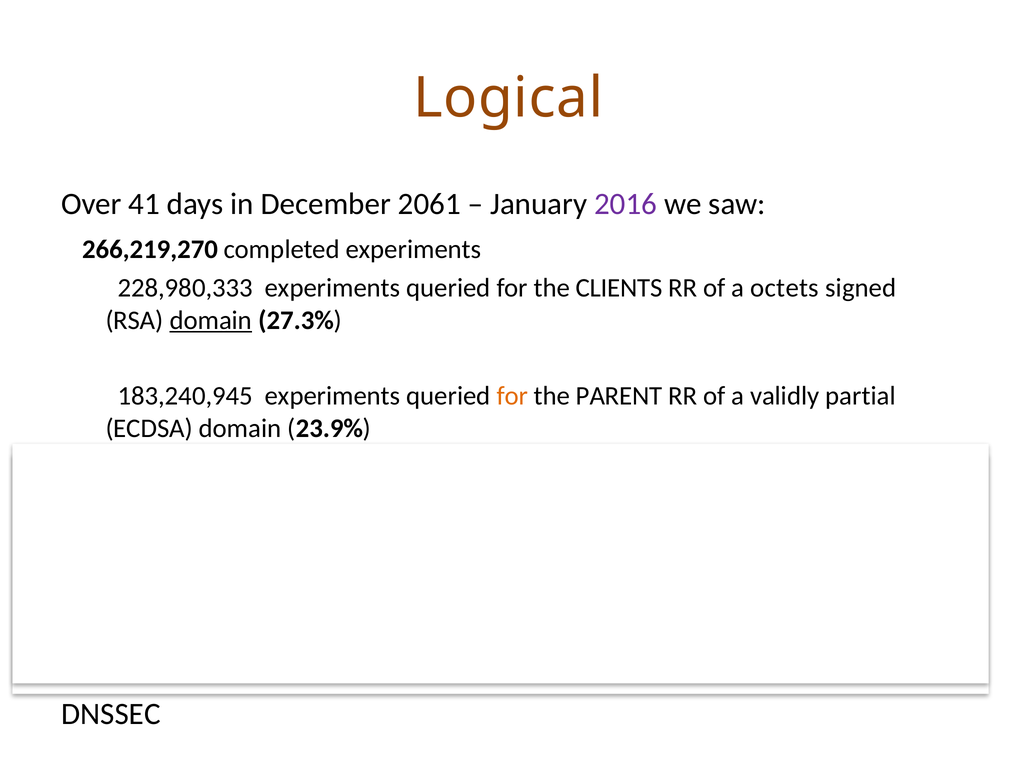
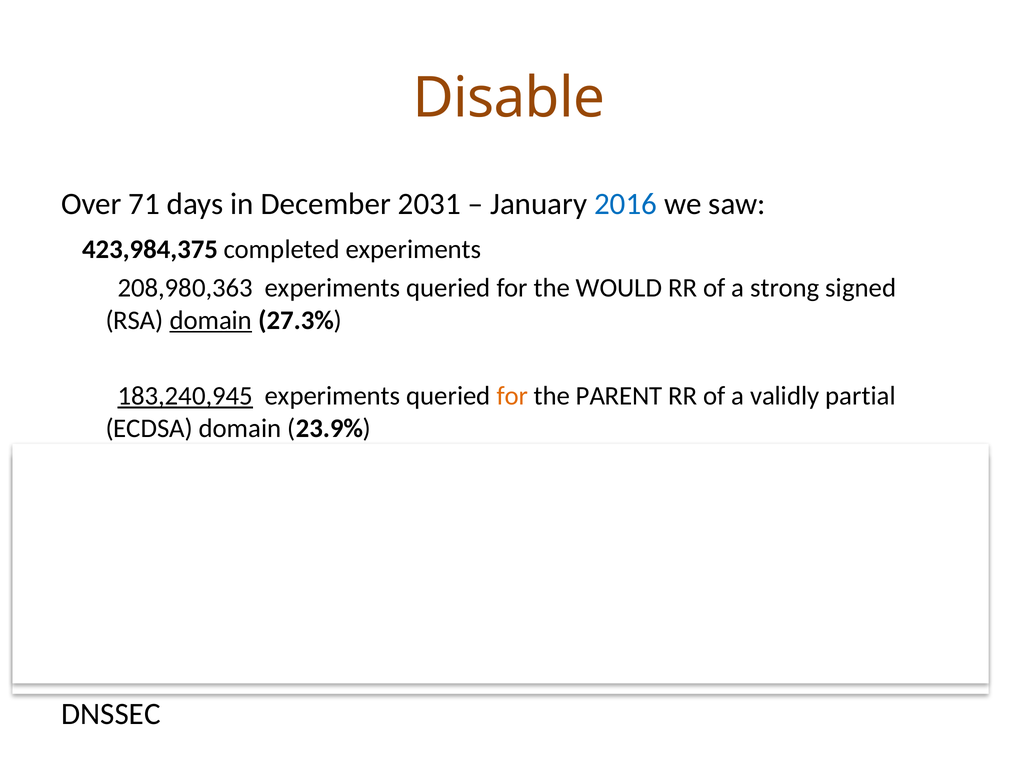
Logical: Logical -> Disable (509, 98)
41: 41 -> 71 (144, 204)
2061: 2061 -> 2031 (429, 204)
2016 colour: purple -> blue (626, 204)
266,219,270: 266,219,270 -> 423,984,375 (150, 249)
228,980,333: 228,980,333 -> 208,980,363 (185, 288)
CLIENTS: CLIENTS -> WOULD (619, 288)
octets: octets -> strong (785, 288)
183,240,945 underline: none -> present (185, 396)
